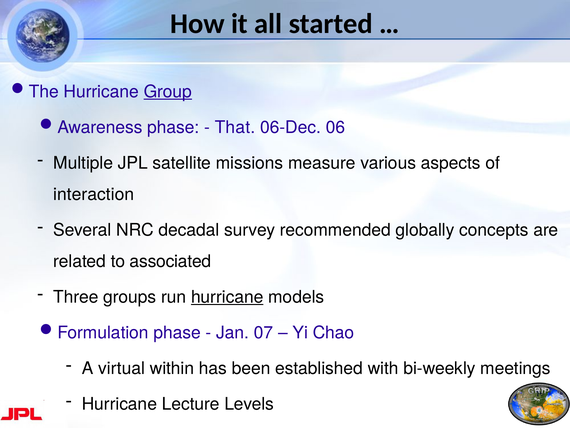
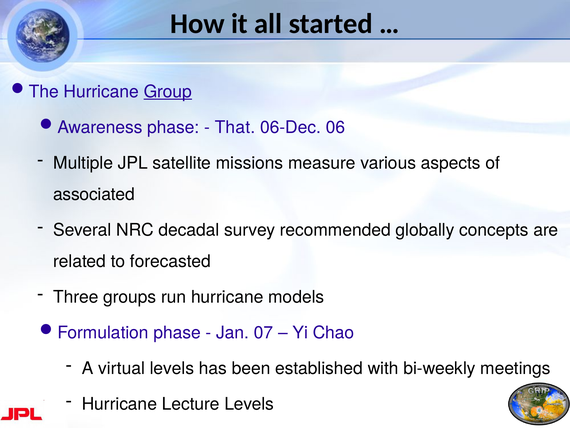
interaction: interaction -> associated (94, 194)
associated: associated -> forecasted (170, 261)
hurricane underline: present -> none (227, 297)
virtual within: within -> levels (172, 368)
